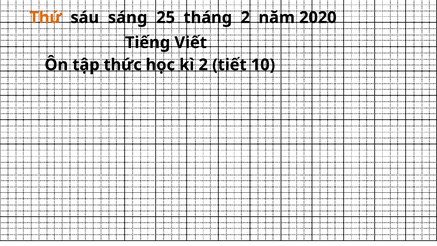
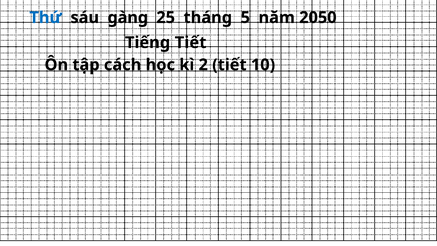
Thứ colour: orange -> blue (46, 18)
sáng: sáng -> gàng (128, 18)
tháng 2: 2 -> 5 (245, 18)
2020: 2020 -> 2050 (318, 18)
Tiếng Viết: Viết -> Tiết (191, 43)
thức: thức -> cách (123, 65)
